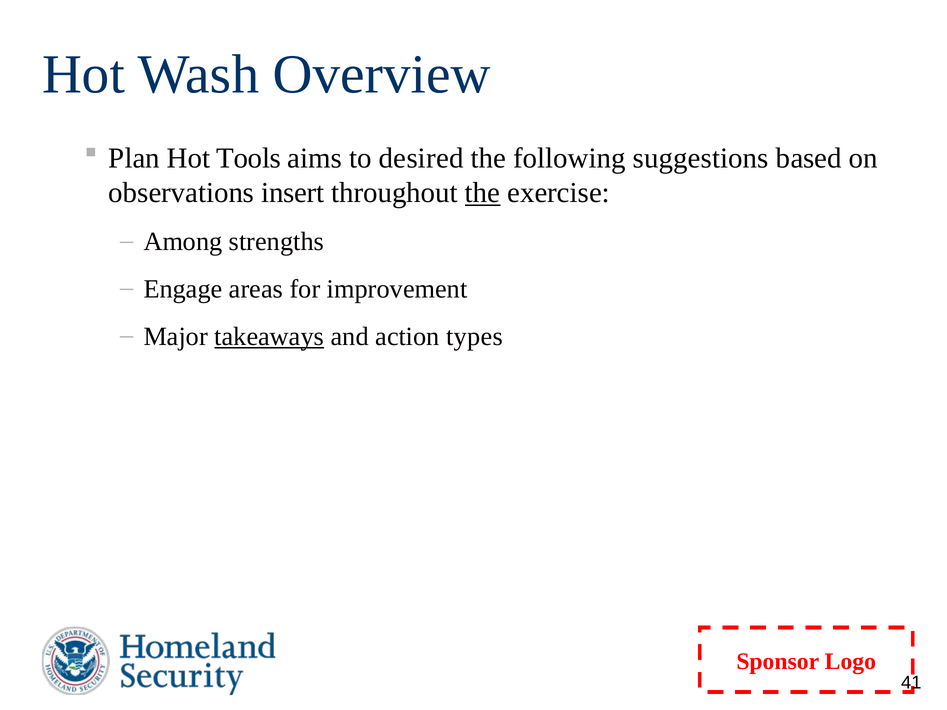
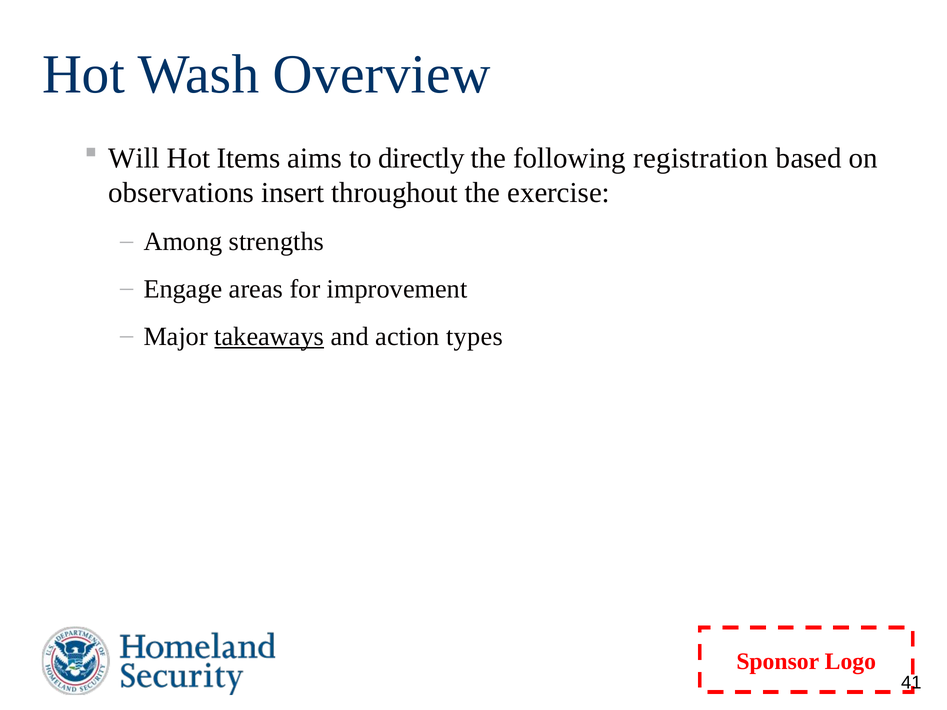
Plan: Plan -> Will (134, 158)
Tools: Tools -> Items (249, 158)
desired: desired -> directly (421, 158)
suggestions: suggestions -> registration (701, 158)
the underline: present -> none (483, 193)
